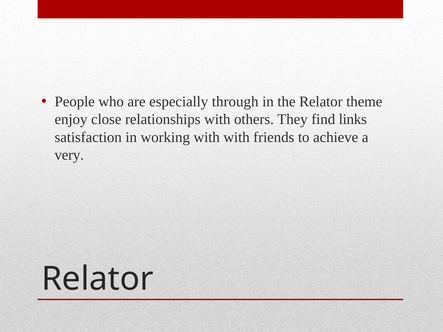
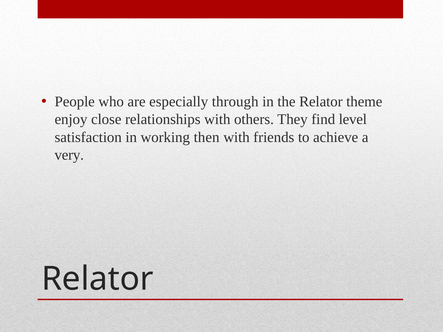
links: links -> level (353, 120)
working with: with -> then (207, 137)
